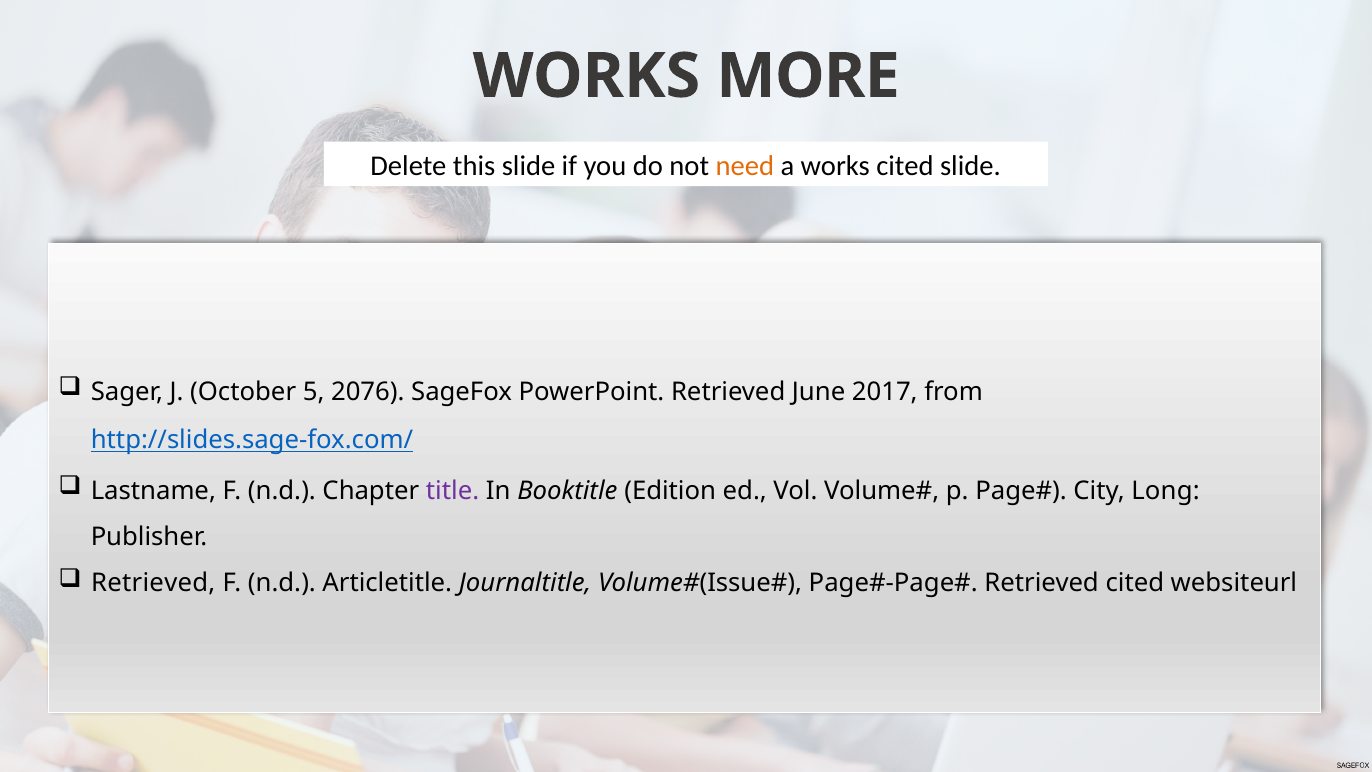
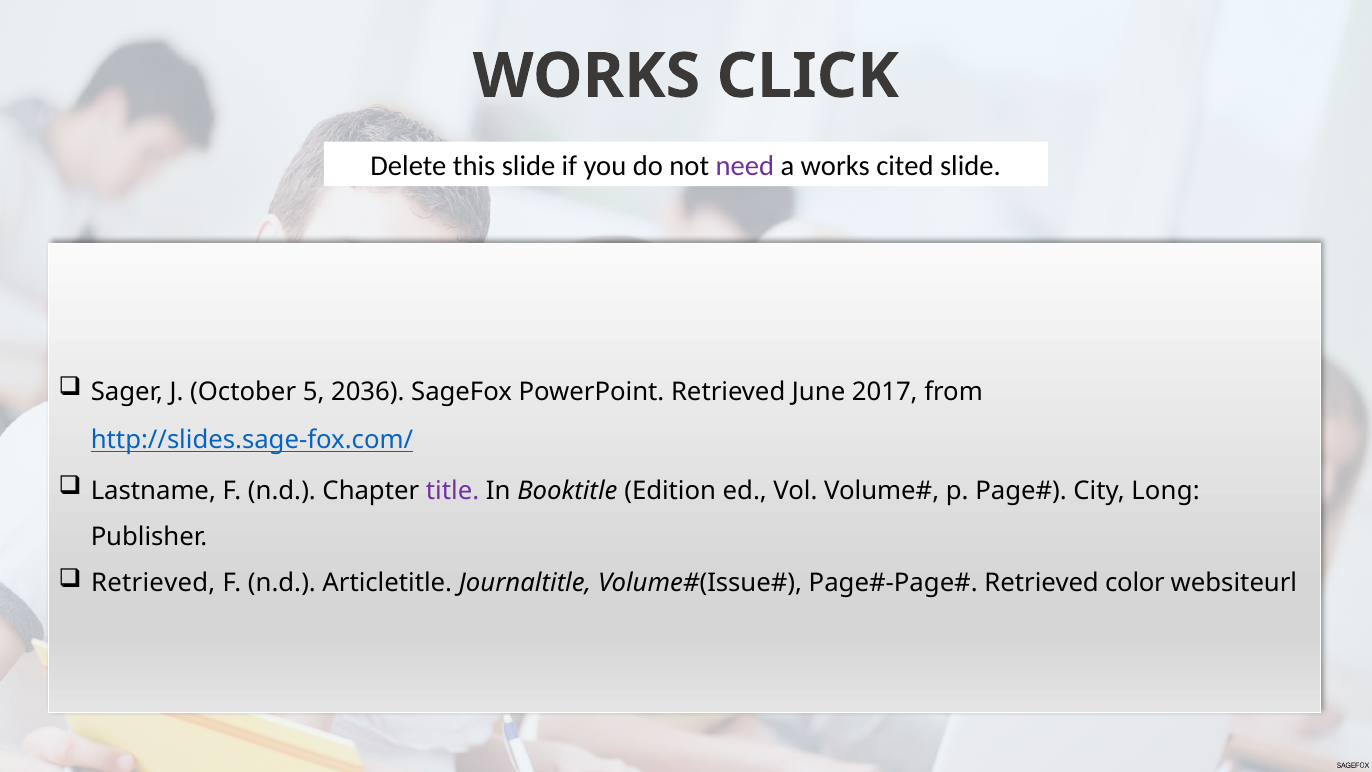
MORE: MORE -> CLICK (808, 76)
need colour: orange -> purple (745, 166)
2076: 2076 -> 2036 (368, 392)
Retrieved cited: cited -> color (1135, 583)
